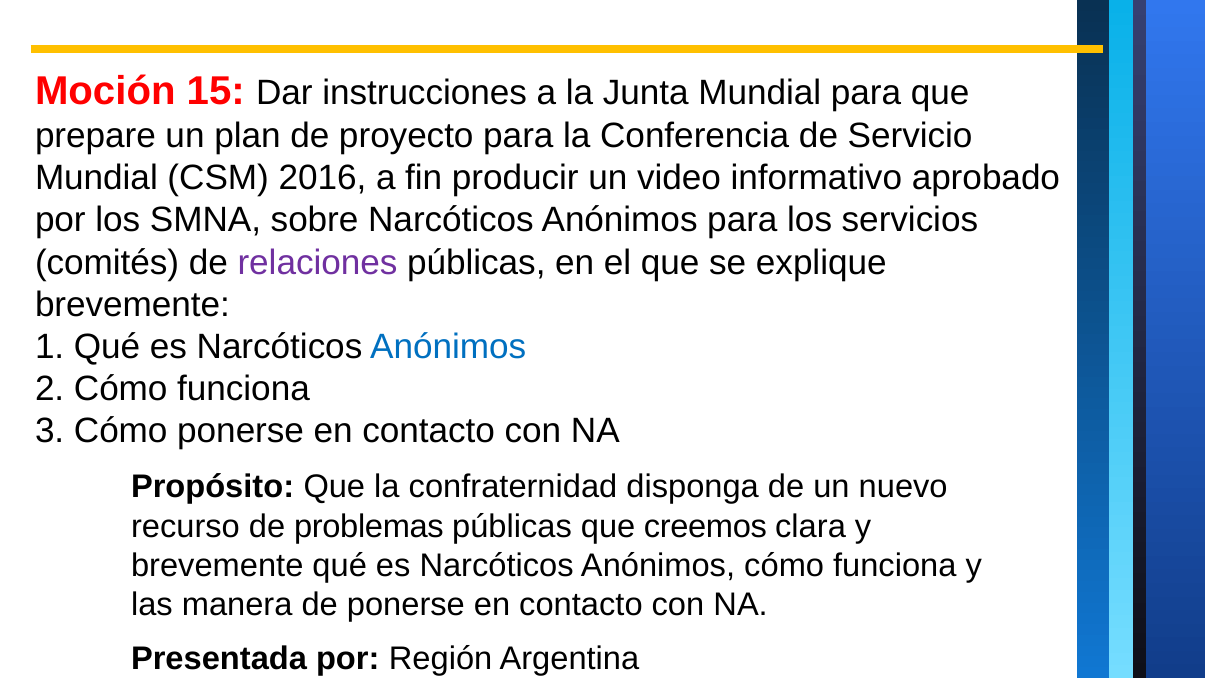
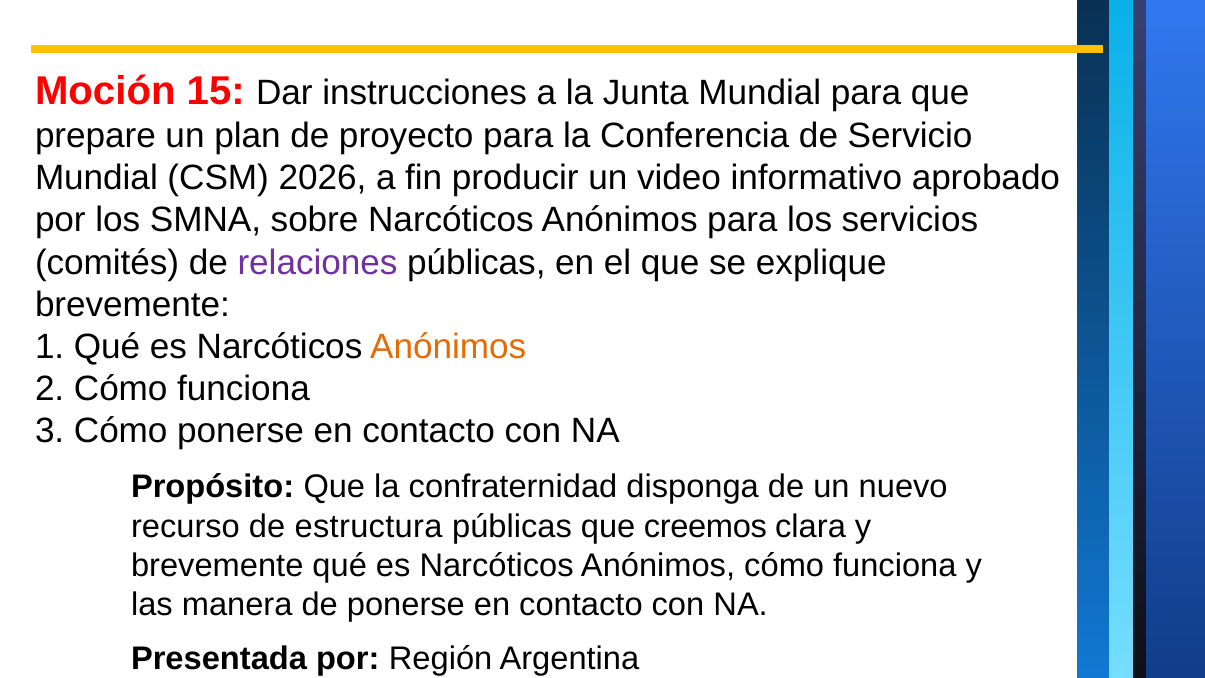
2016: 2016 -> 2026 (322, 178)
Anónimos colour: blue -> orange (448, 347)
problemas: problemas -> estructura (369, 526)
